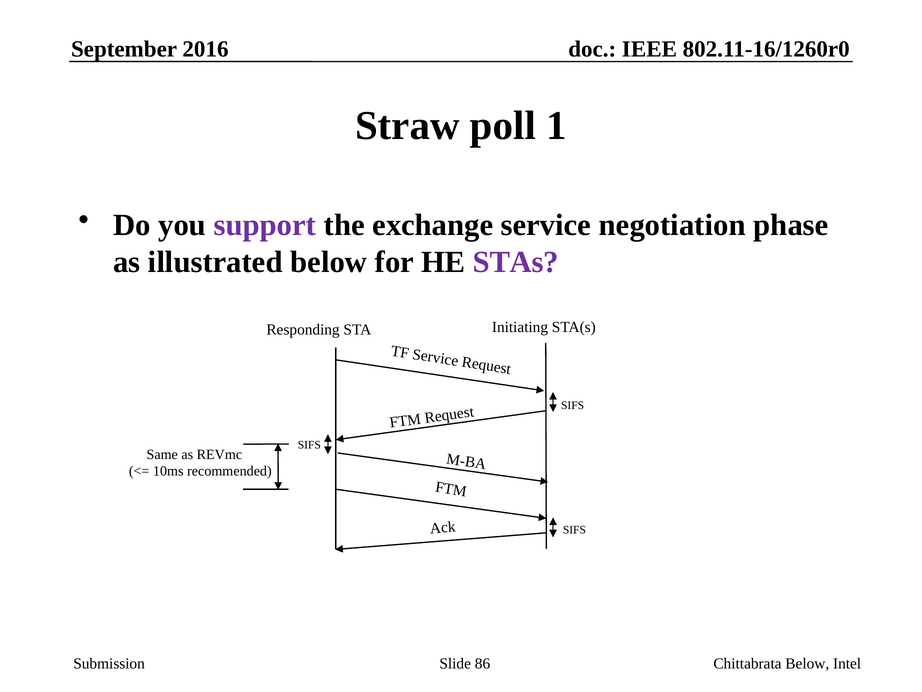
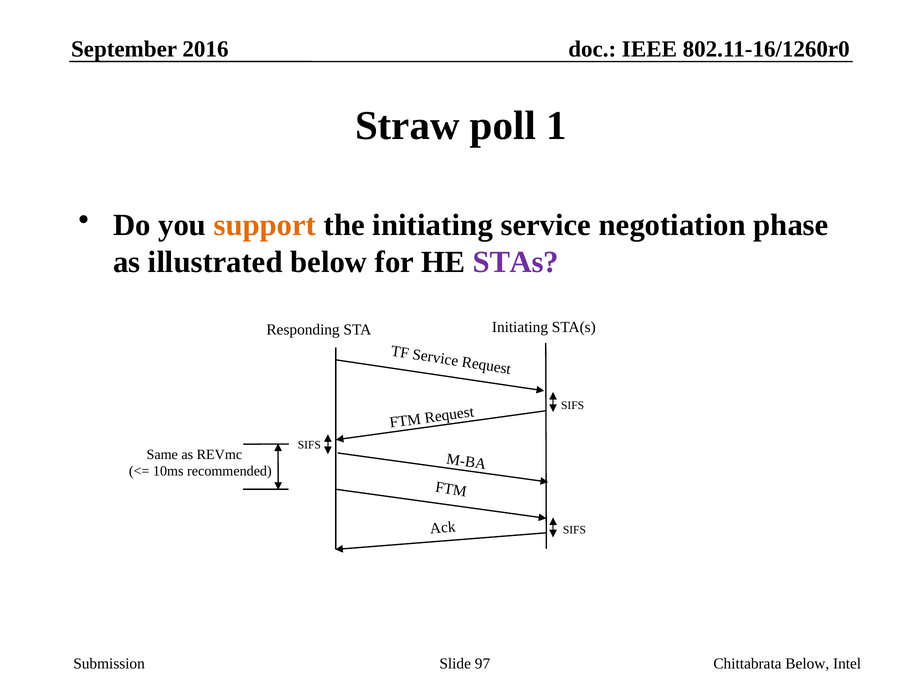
support colour: purple -> orange (265, 225)
the exchange: exchange -> initiating (433, 225)
86: 86 -> 97 (483, 663)
